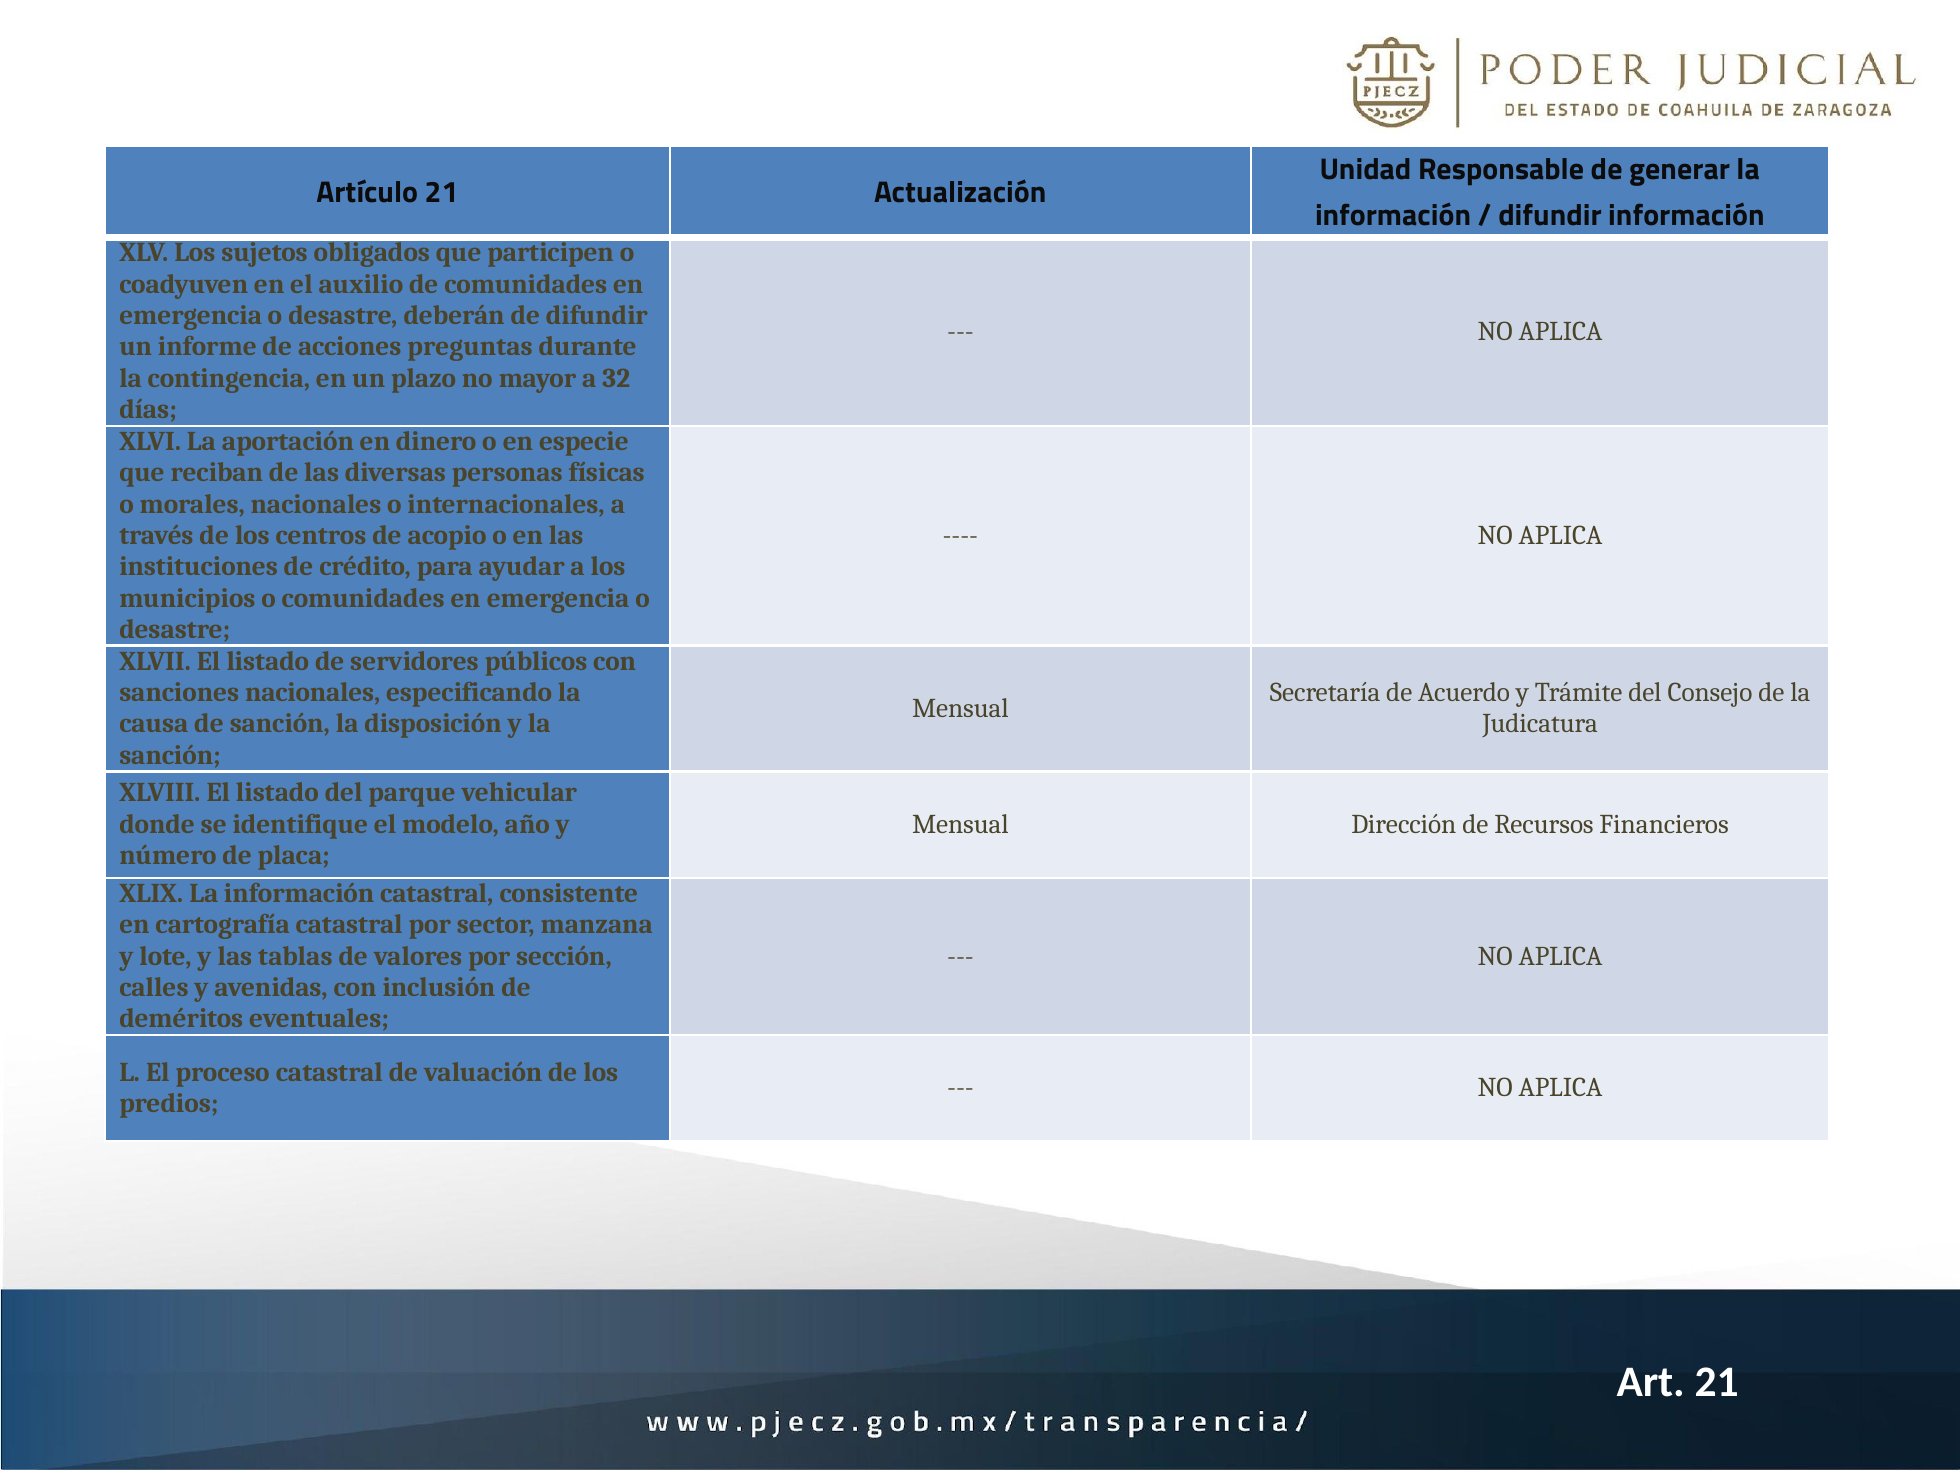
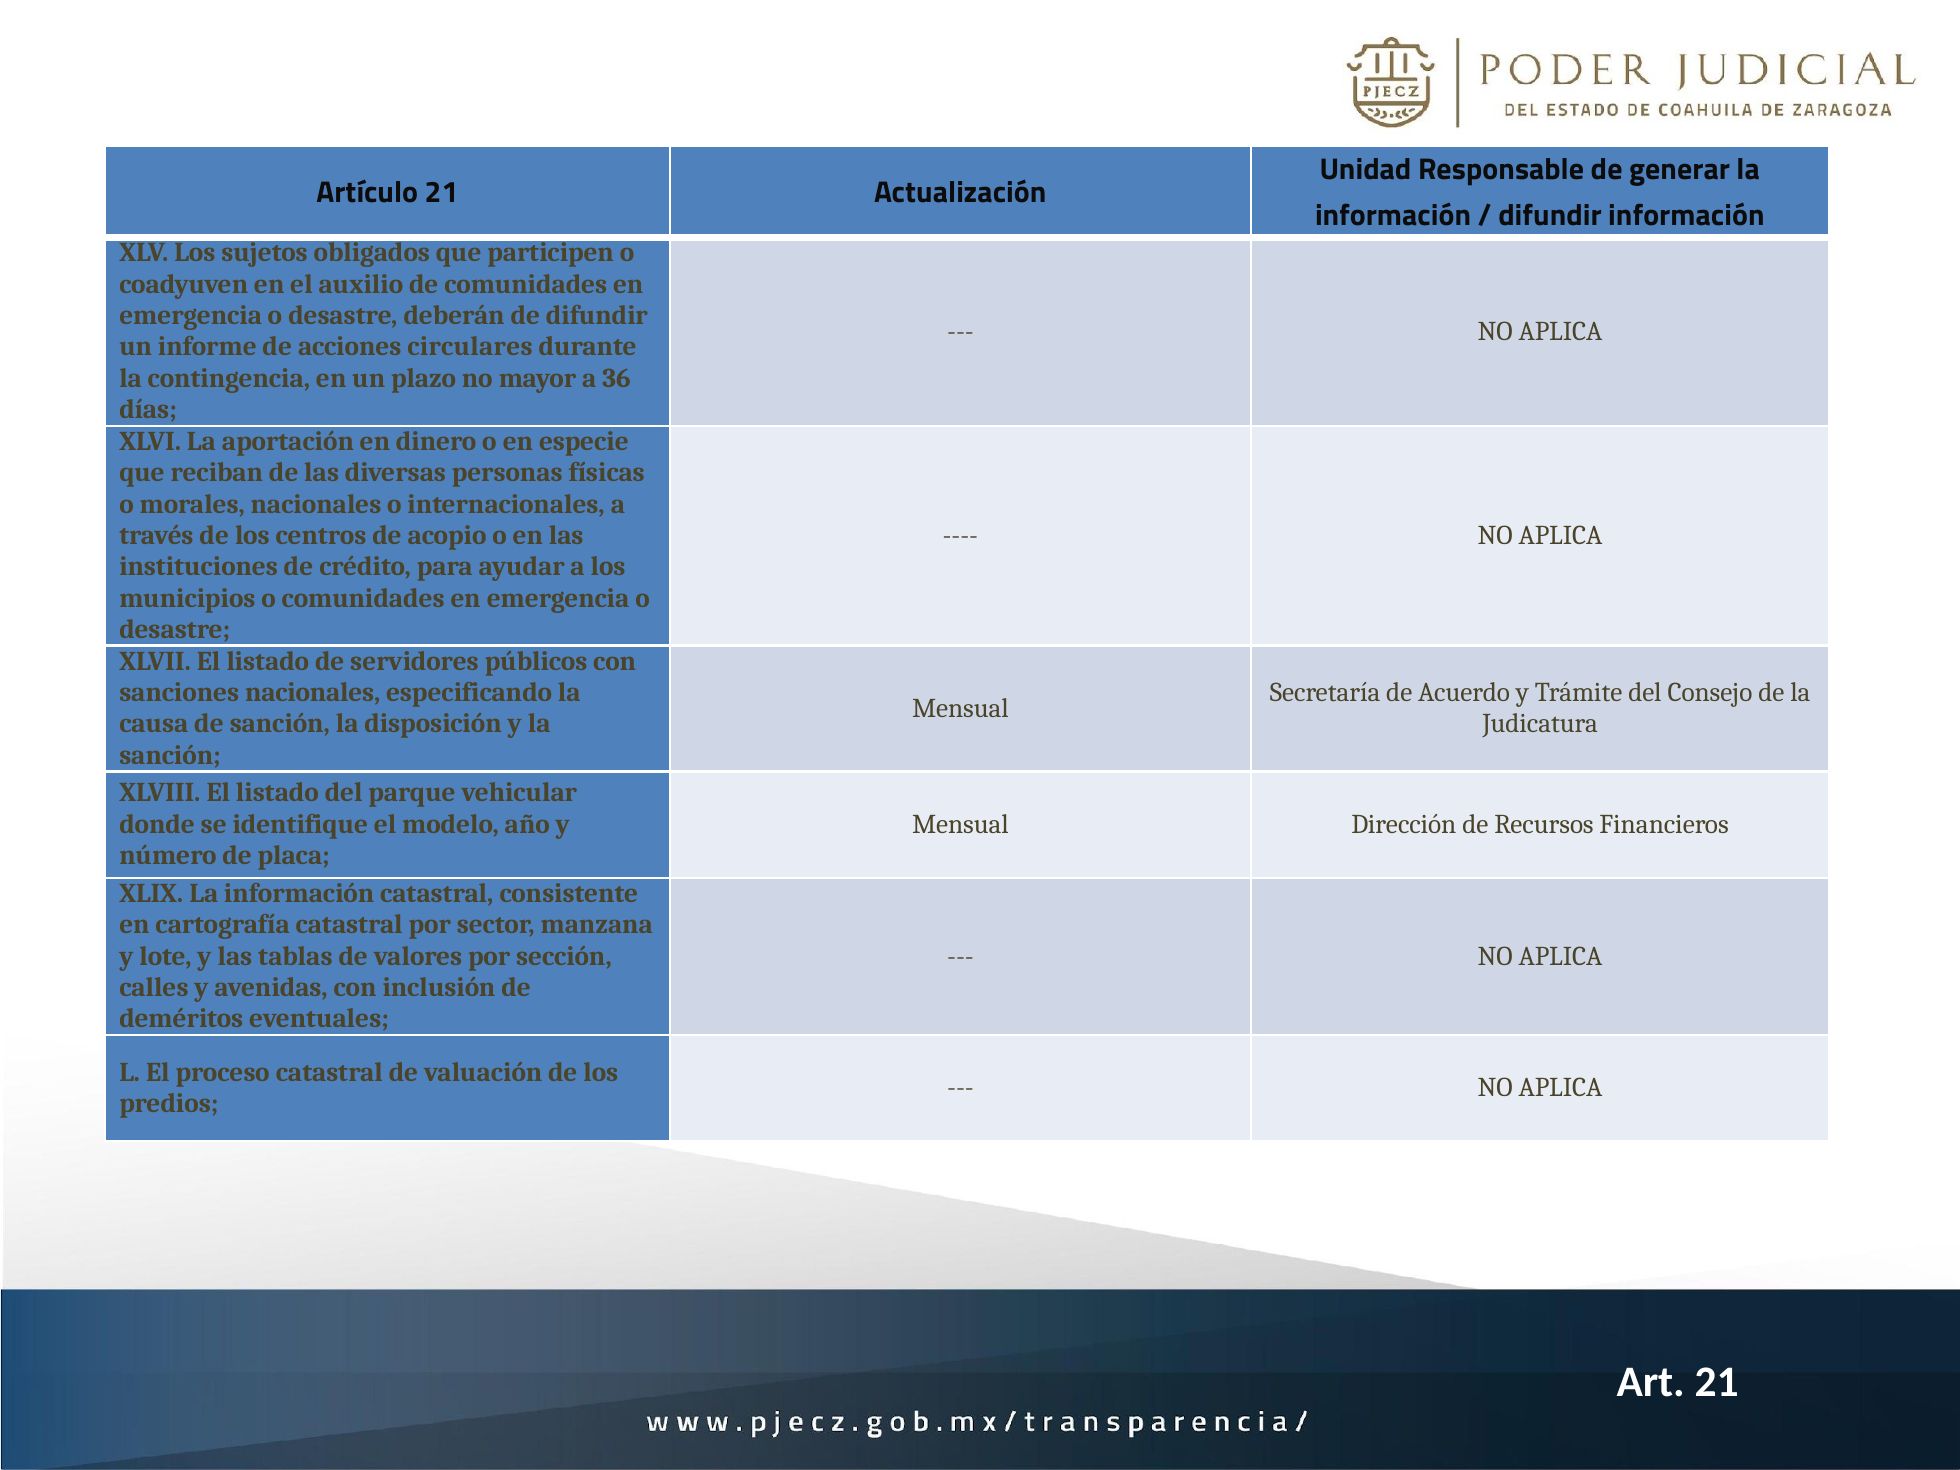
preguntas: preguntas -> circulares (470, 347)
32: 32 -> 36 (617, 378)
